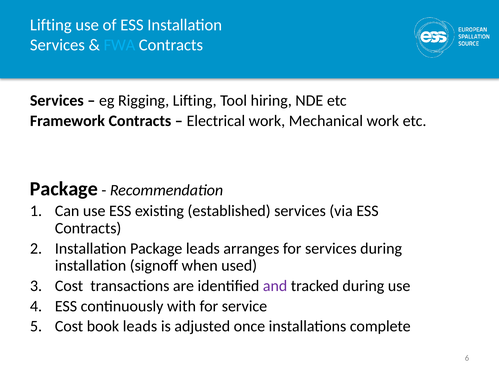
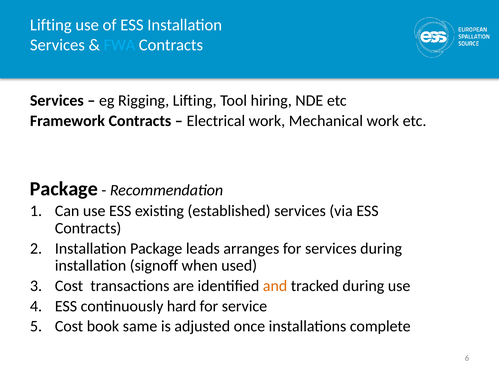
and colour: purple -> orange (275, 285)
with: with -> hard (182, 306)
book leads: leads -> same (140, 326)
